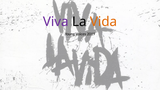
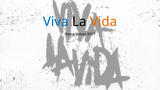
Viva colour: purple -> blue (56, 22)
